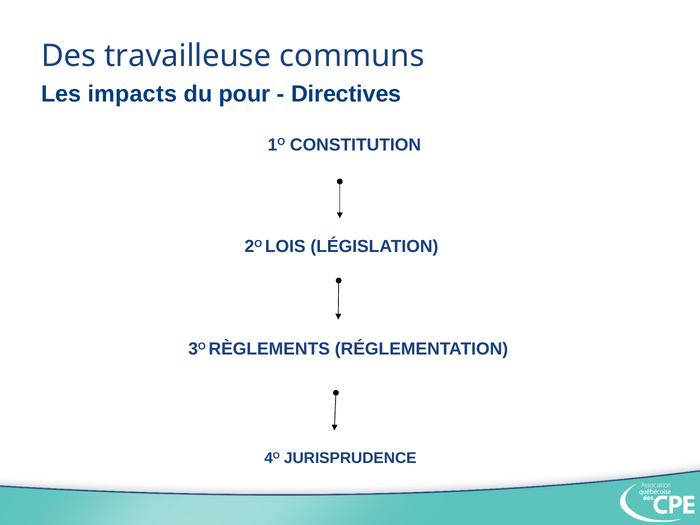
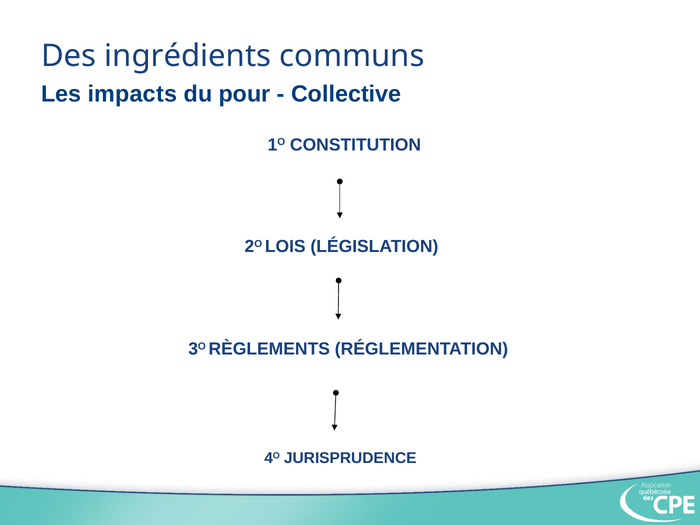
travailleuse: travailleuse -> ingrédients (188, 56)
Directives: Directives -> Collective (346, 94)
